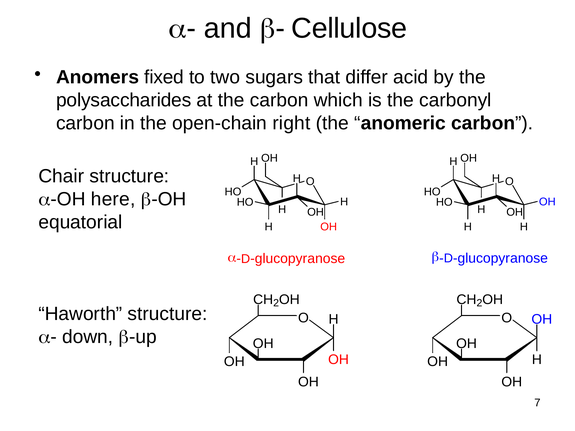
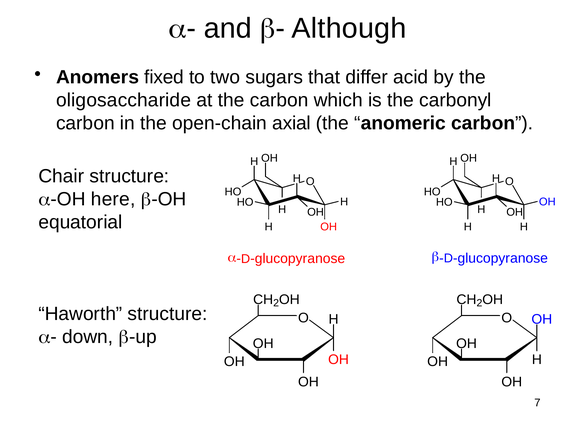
Cellulose: Cellulose -> Although (349, 28)
polysaccharides: polysaccharides -> oligosaccharide (124, 100)
right: right -> axial (292, 123)
